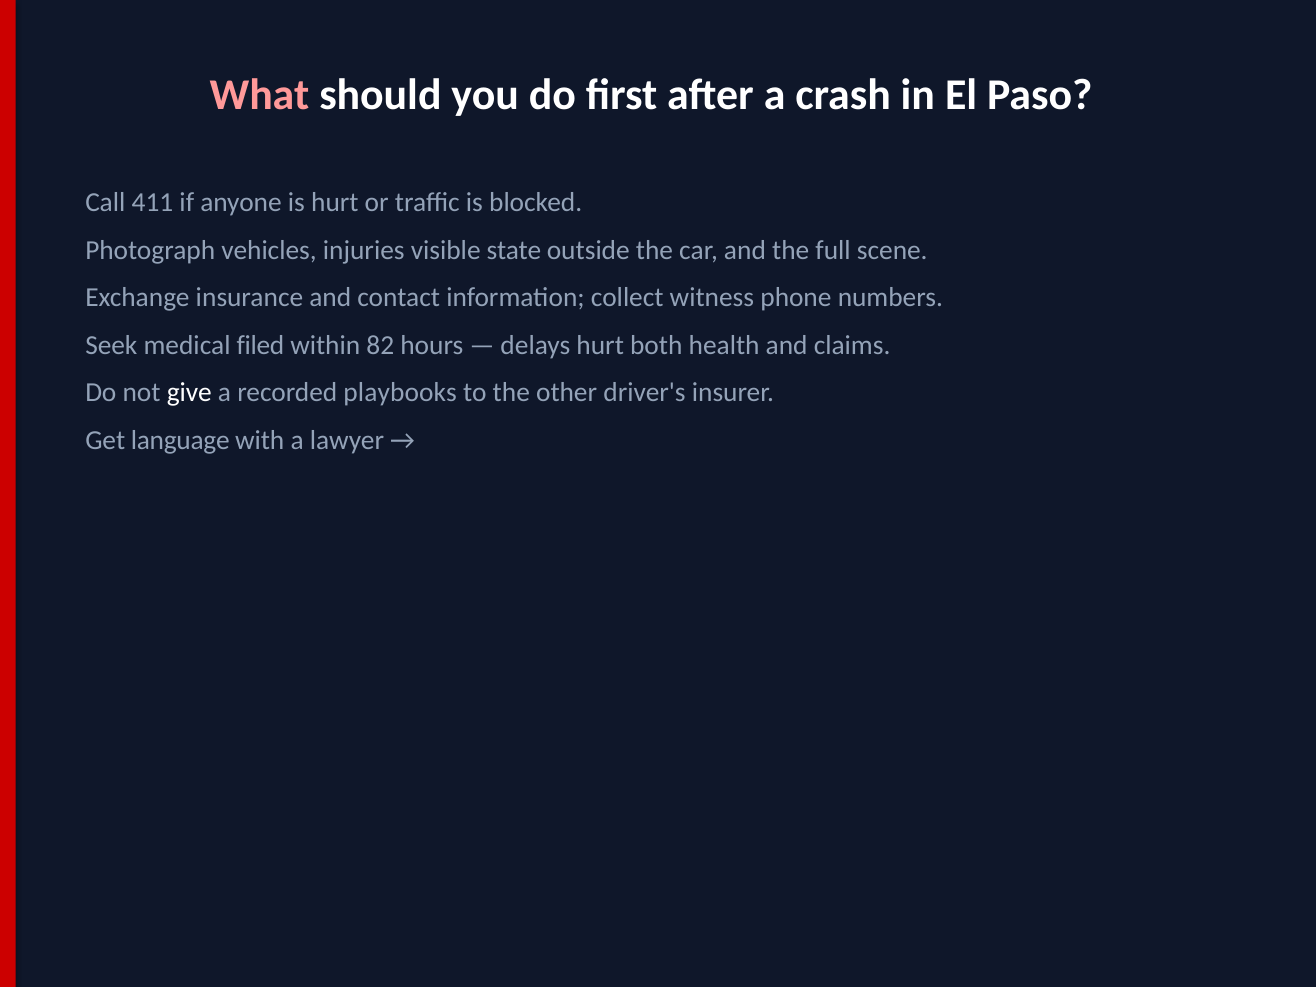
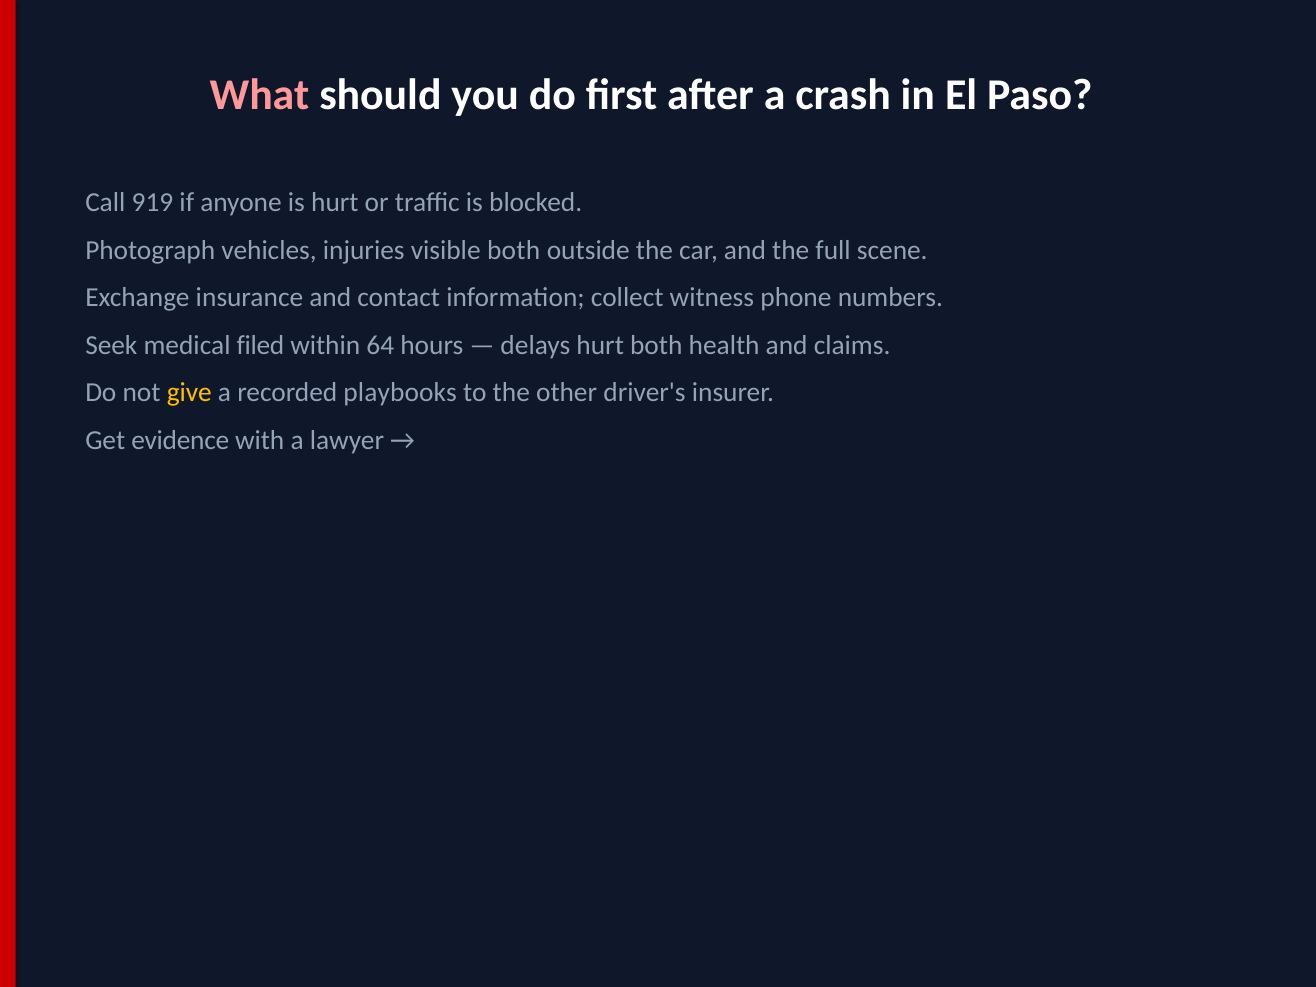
411: 411 -> 919 (152, 202)
visible state: state -> both (514, 250)
82: 82 -> 64 (380, 345)
give colour: white -> yellow (189, 392)
language: language -> evidence (180, 440)
